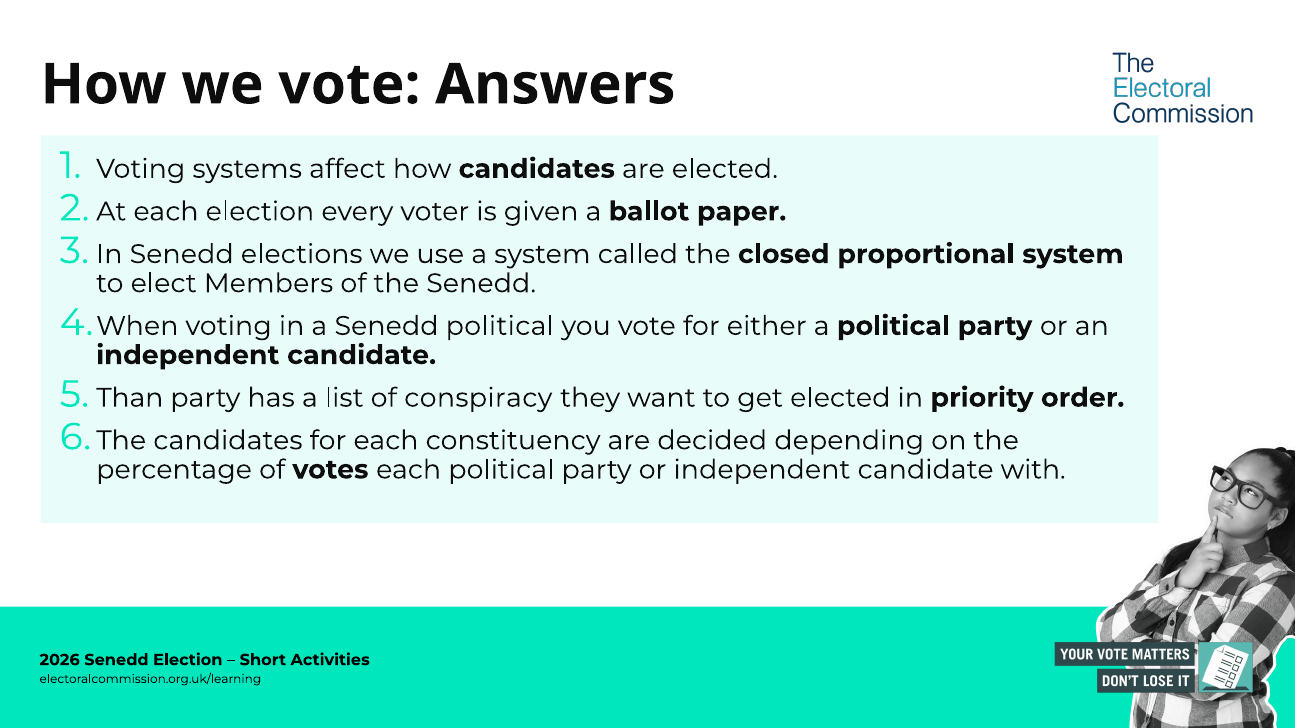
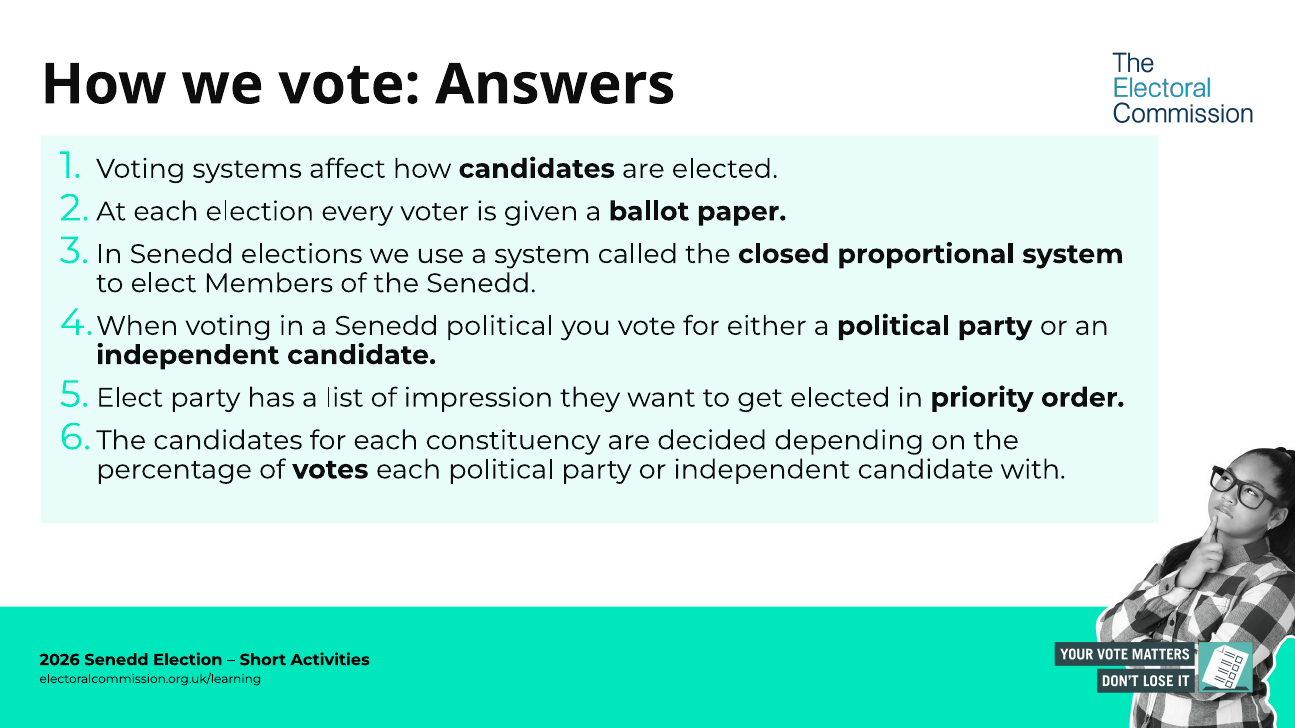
Than: Than -> Elect (130, 398)
conspiracy: conspiracy -> impression (478, 398)
